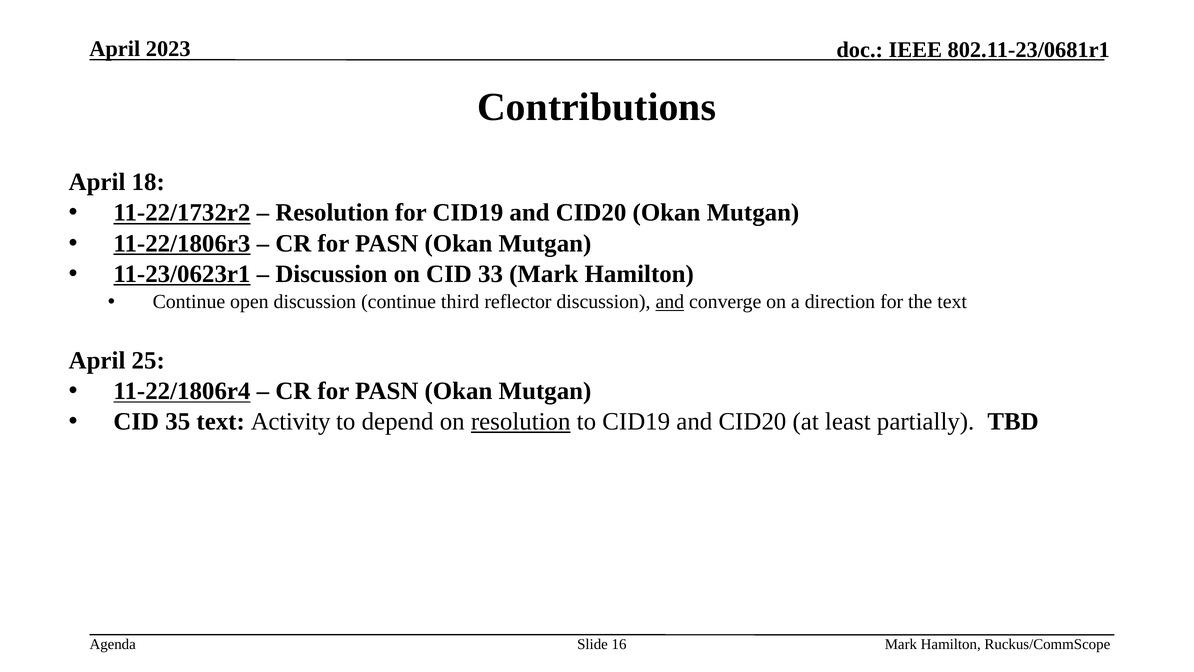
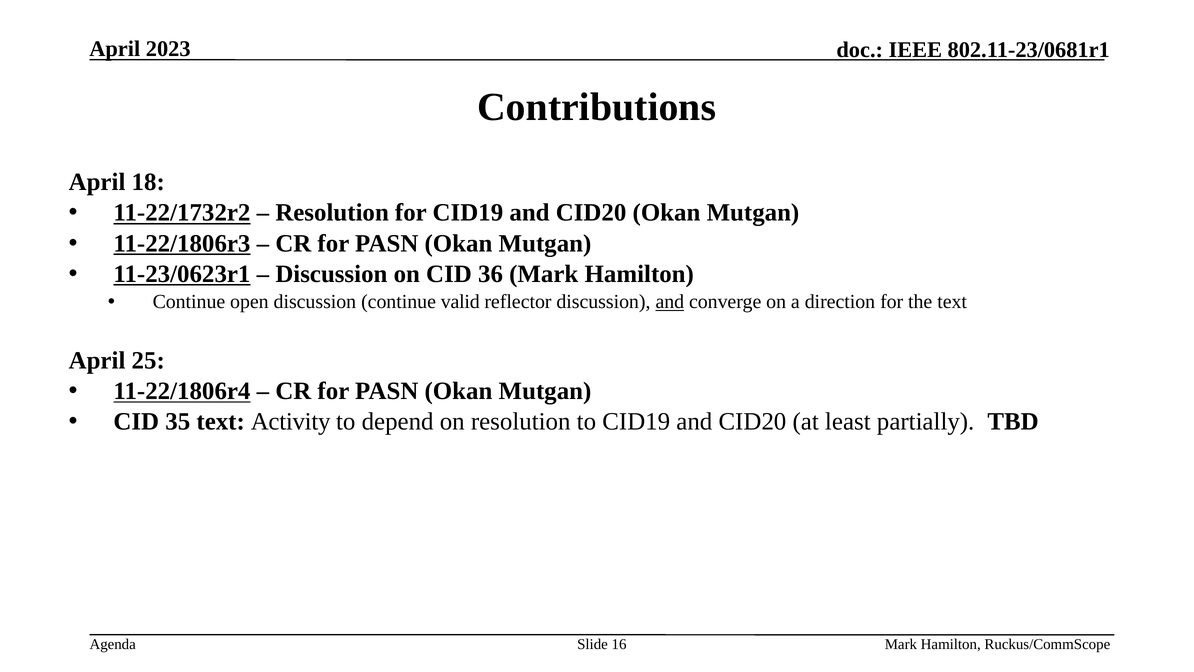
33: 33 -> 36 (490, 274)
third: third -> valid (460, 302)
resolution underline: present -> none (521, 421)
